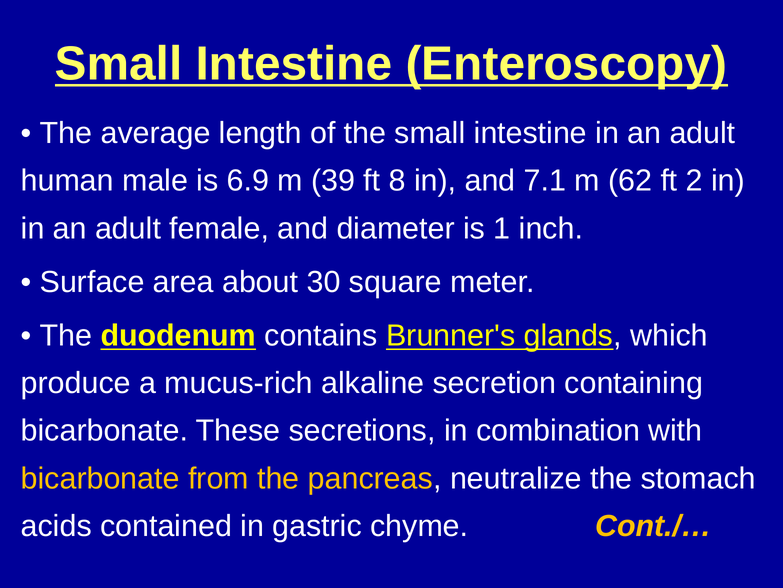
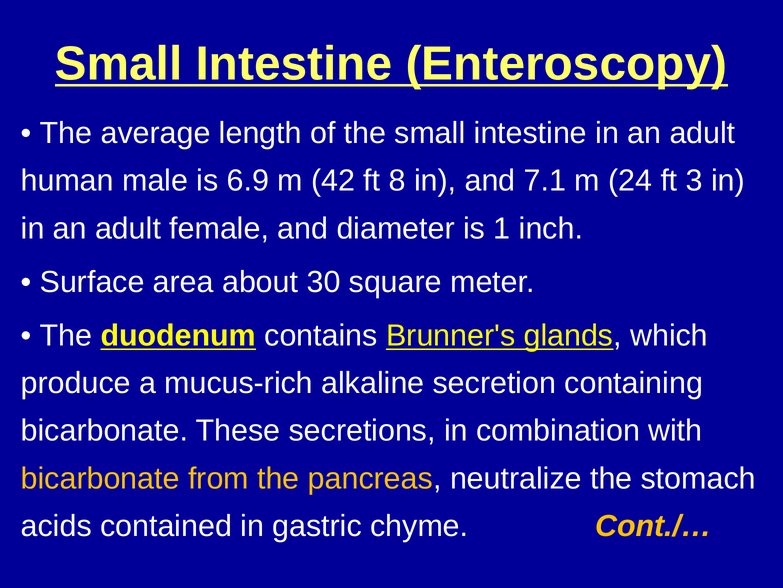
39: 39 -> 42 (333, 181)
62: 62 -> 24 (630, 181)
2: 2 -> 3 (694, 181)
